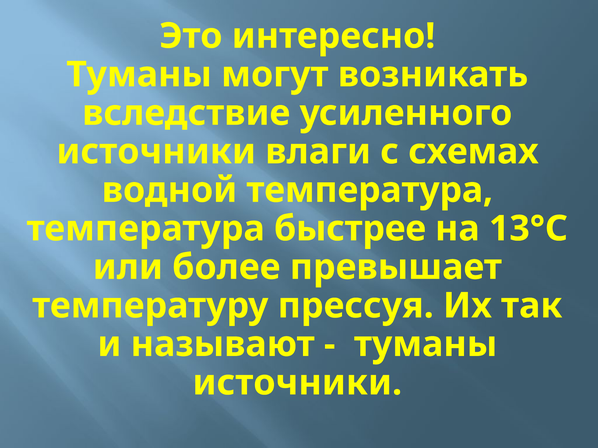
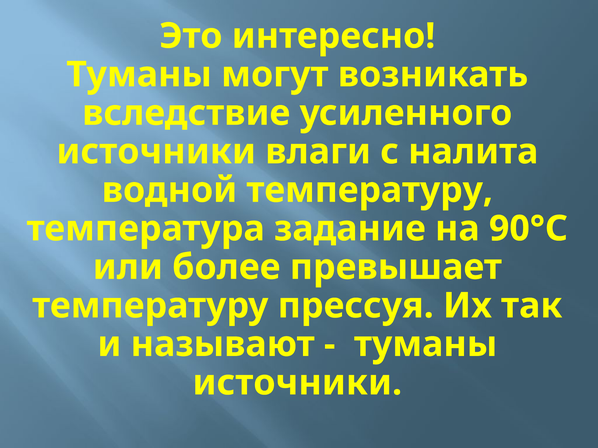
схемах: схемах -> налита (473, 152)
водной температура: температура -> температуру (370, 190)
быстрее: быстрее -> задание (350, 229)
13°С: 13°С -> 90°С (528, 229)
